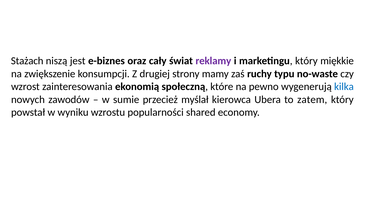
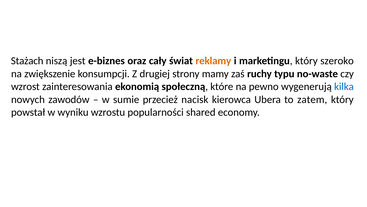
reklamy colour: purple -> orange (213, 61)
miękkie: miękkie -> szeroko (337, 61)
myślał: myślał -> nacisk (195, 99)
